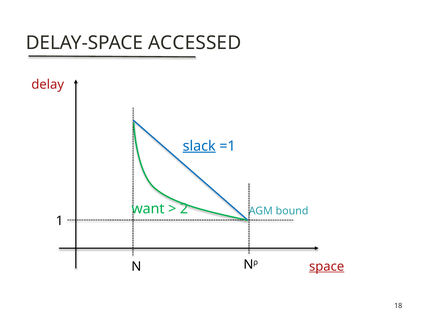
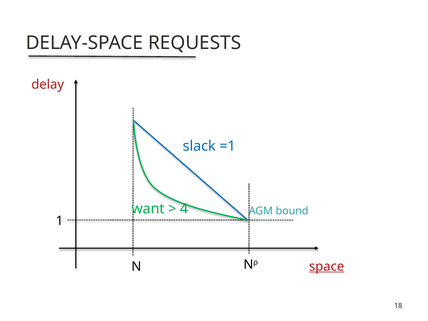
ACCESSED: ACCESSED -> REQUESTS (195, 43)
slack underline: present -> none (199, 146)
2: 2 -> 4 (184, 209)
